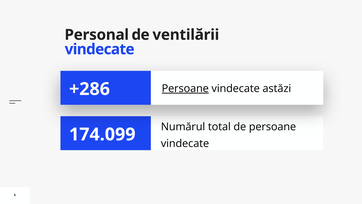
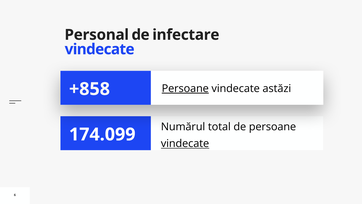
ventilării: ventilării -> infectare (186, 35)
+286: +286 -> +858 (89, 89)
vindecate underline: none -> present (185, 143)
